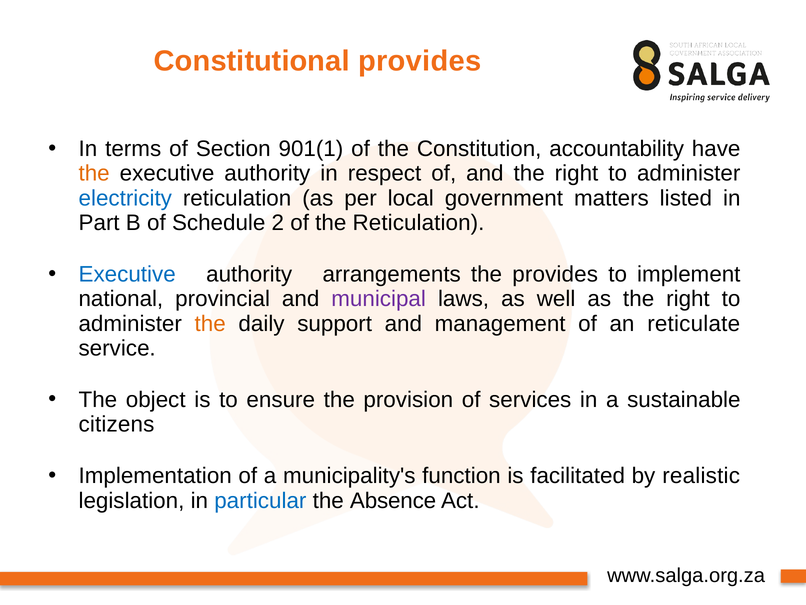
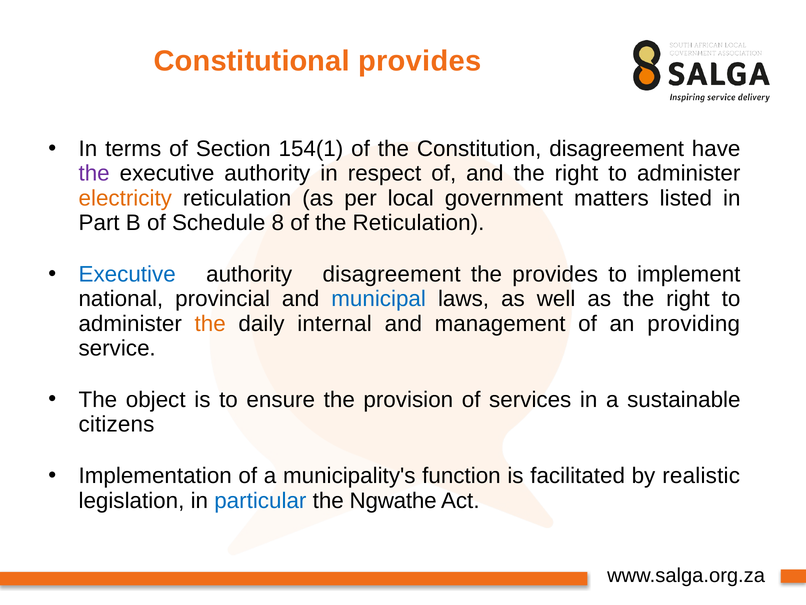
901(1: 901(1 -> 154(1 (311, 149)
Constitution accountability: accountability -> disagreement (617, 149)
the colour: orange -> purple (94, 173)
electricity colour: blue -> orange (125, 198)
2: 2 -> 8 (278, 223)
authority arrangements: arrangements -> disagreement (392, 274)
municipal colour: purple -> blue (379, 299)
support: support -> internal (335, 323)
reticulate: reticulate -> providing (694, 323)
Absence: Absence -> Ngwathe (393, 500)
